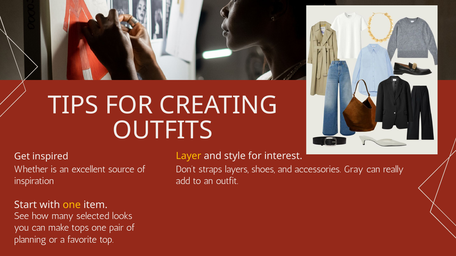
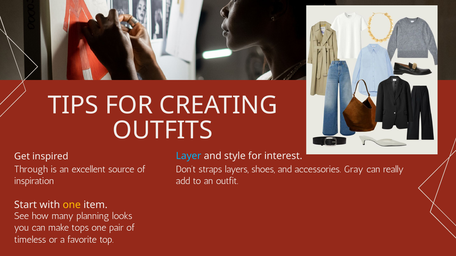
Layer colour: yellow -> light blue (189, 156)
Whether: Whether -> Through (31, 170)
selected: selected -> planning (93, 217)
planning: planning -> timeless (30, 240)
